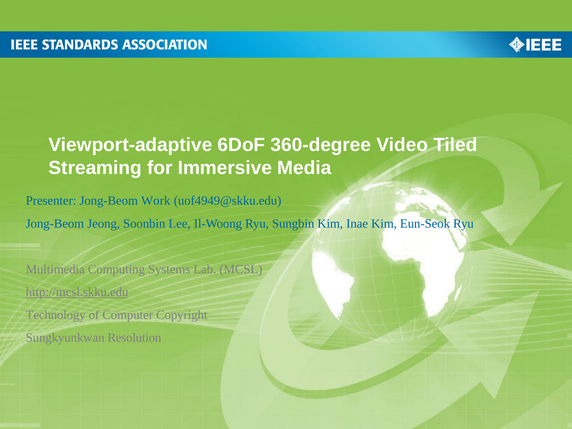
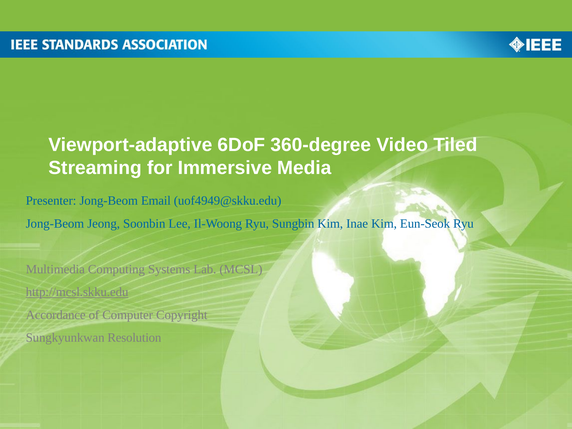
Work: Work -> Email (156, 201)
Technology: Technology -> Accordance (56, 315)
